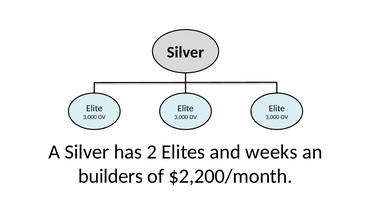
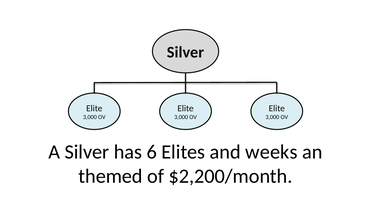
2: 2 -> 6 (152, 152)
builders: builders -> themed (111, 177)
